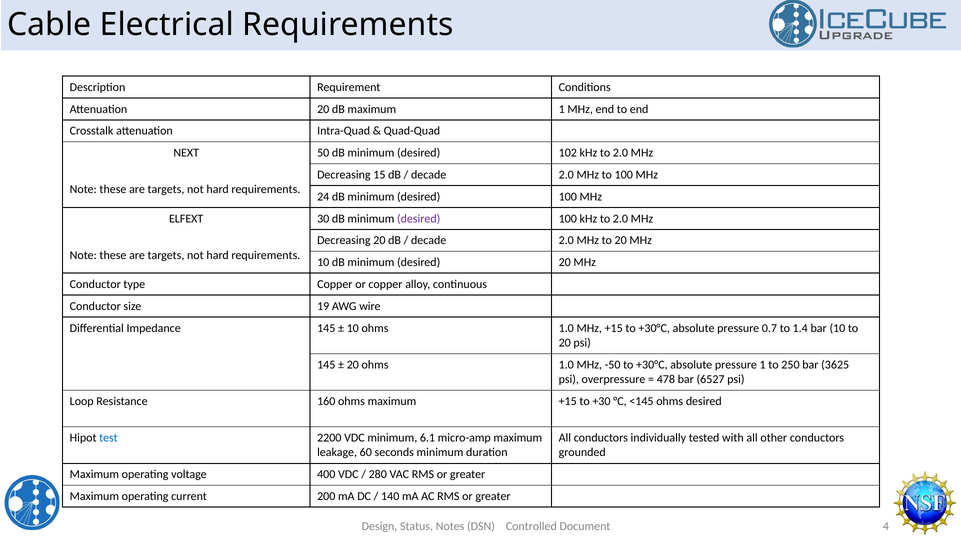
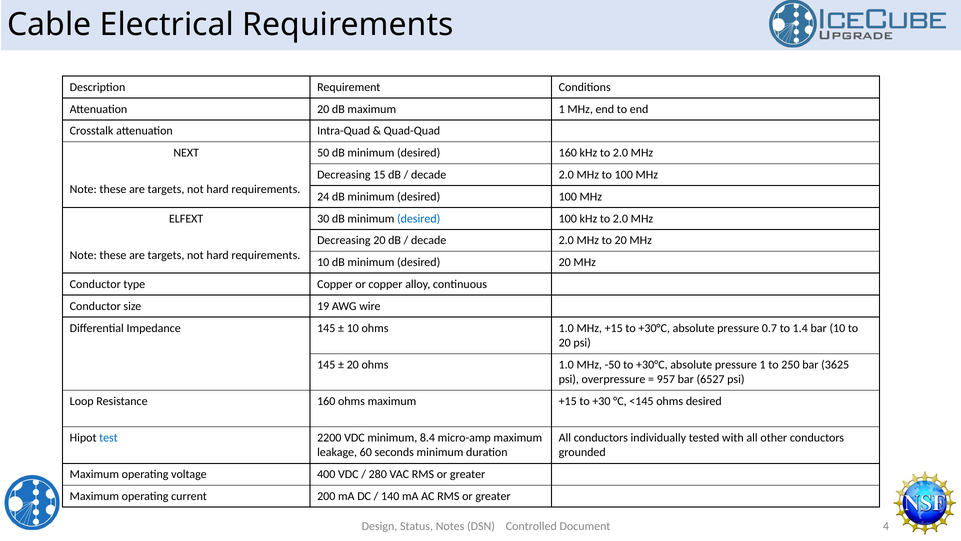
desired 102: 102 -> 160 (568, 153)
desired colour: purple -> blue (419, 218)
478: 478 -> 957 (666, 379)
6.1: 6.1 -> 8.4 (427, 437)
